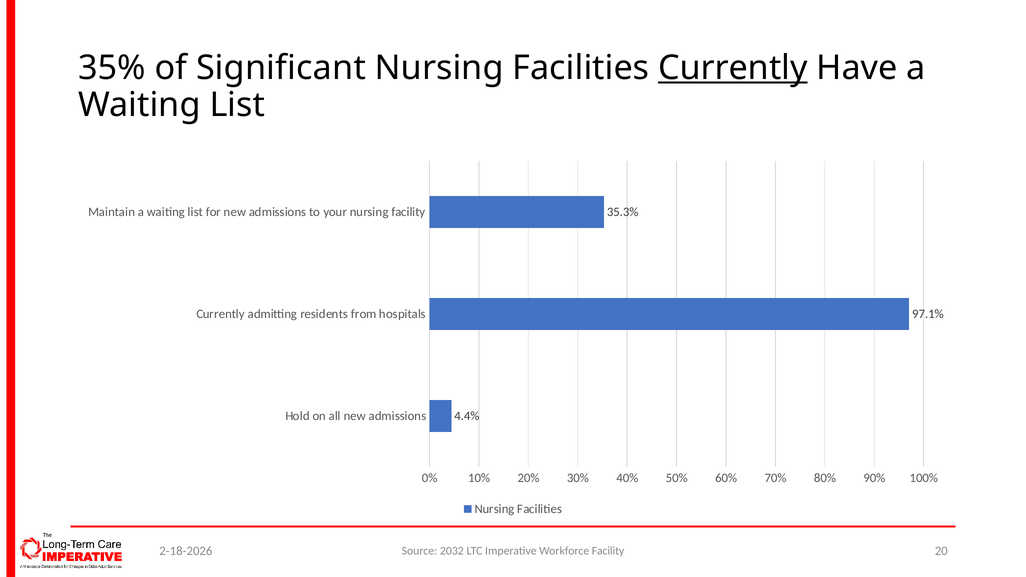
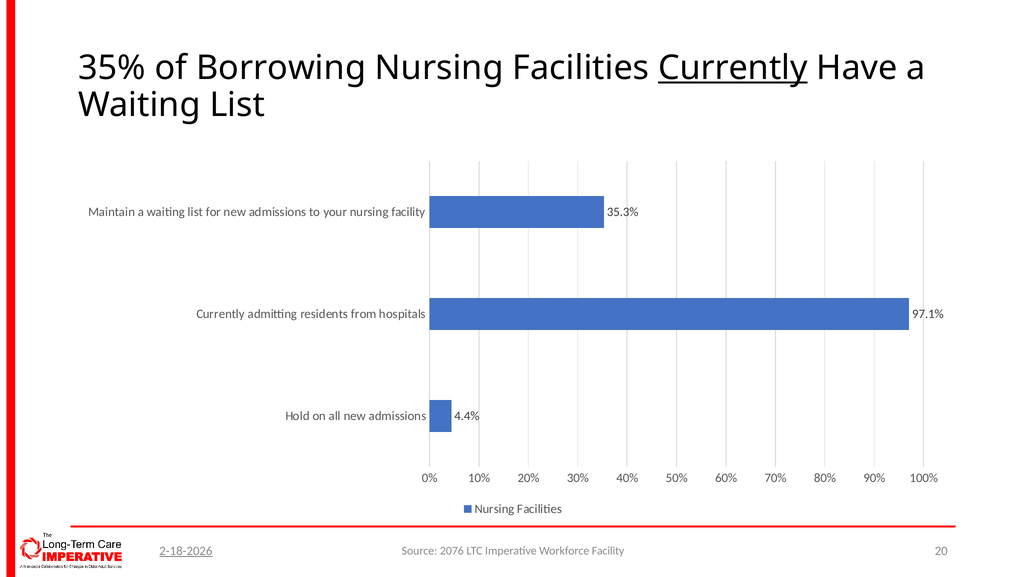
Significant: Significant -> Borrowing (281, 68)
2-18-2026 underline: none -> present (186, 551)
2032: 2032 -> 2076 (452, 551)
